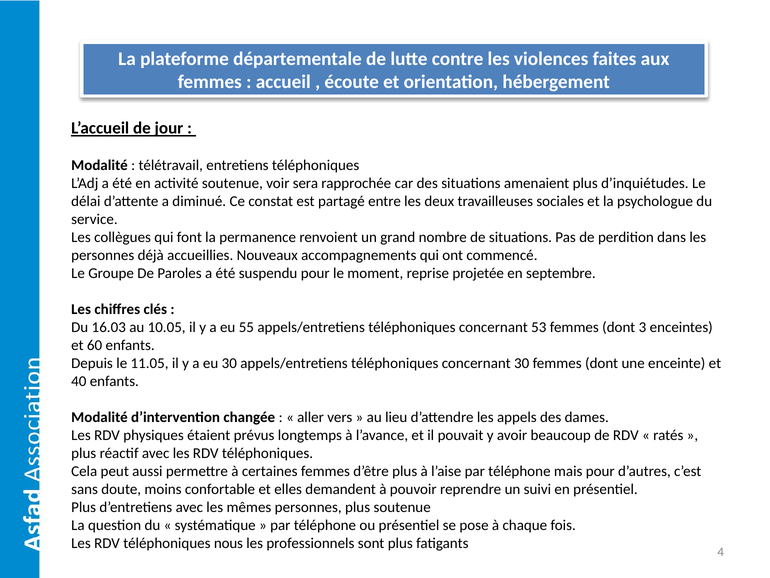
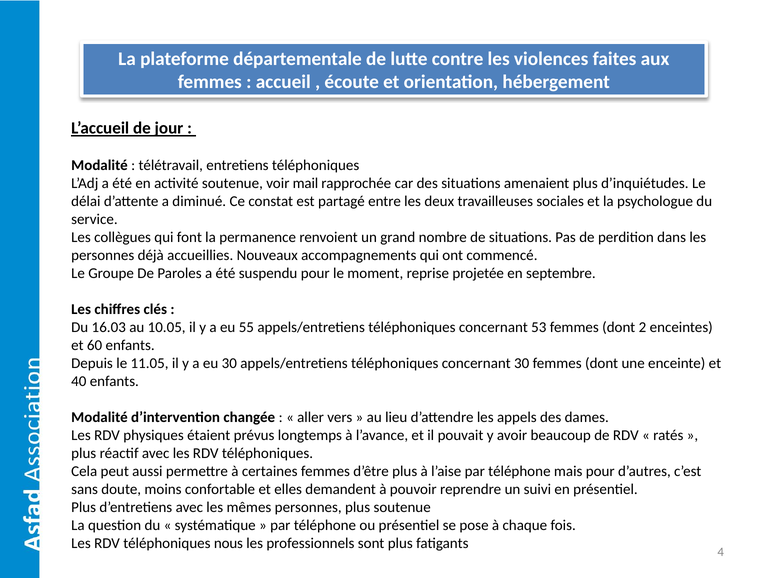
sera: sera -> mail (305, 183)
3: 3 -> 2 (642, 327)
